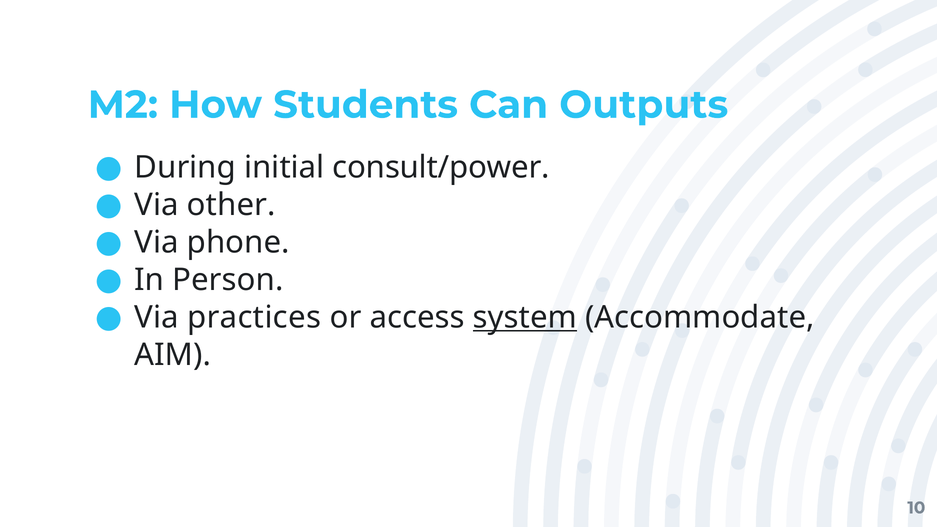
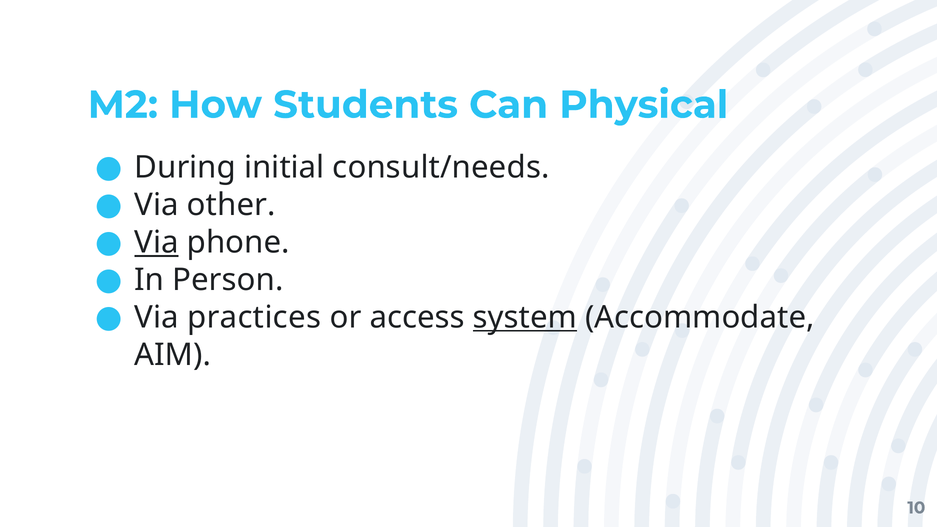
Outputs: Outputs -> Physical (644, 105)
consult/power: consult/power -> consult/needs (441, 167)
Via underline: none -> present (157, 242)
